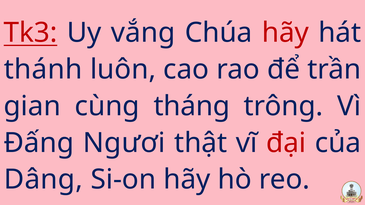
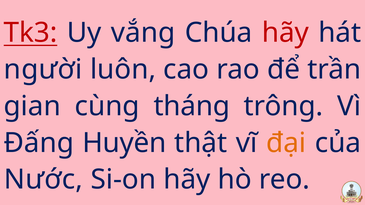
thánh: thánh -> người (43, 69)
Ngươi: Ngươi -> Huyền (124, 143)
đại colour: red -> orange (286, 143)
Dâng: Dâng -> Nước (43, 180)
